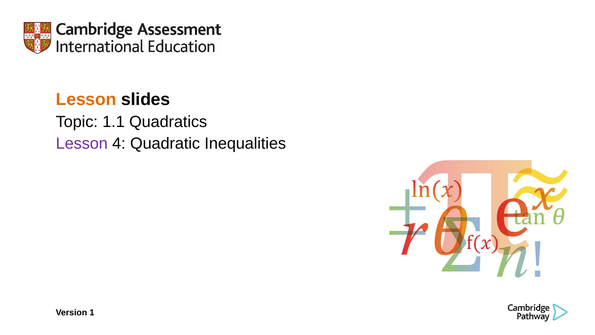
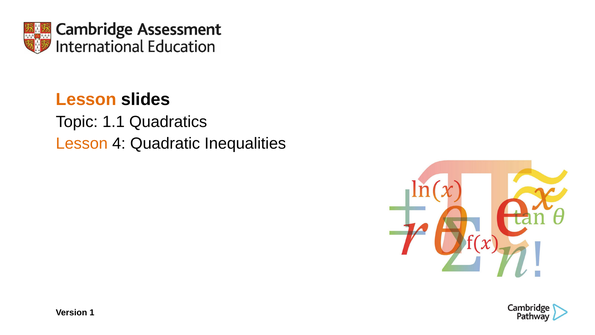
Lesson colour: purple -> orange (82, 143)
